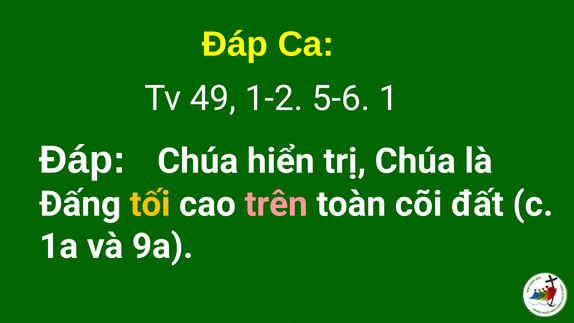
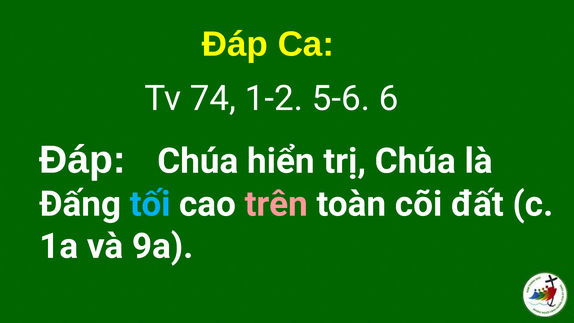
49: 49 -> 74 (213, 99)
1: 1 -> 6 (389, 99)
tối colour: yellow -> light blue (150, 204)
